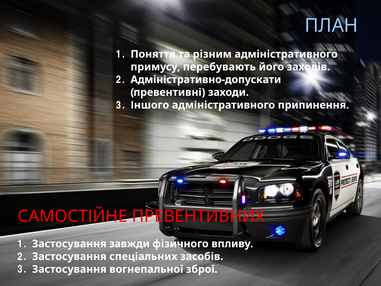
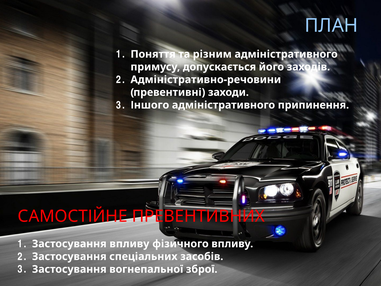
перебувають: перебувають -> допускається (219, 67)
Адміністративно-допускати: Адміністративно-допускати -> Адміністративно-речовини (206, 80)
Застосування завжди: завжди -> впливу (129, 244)
